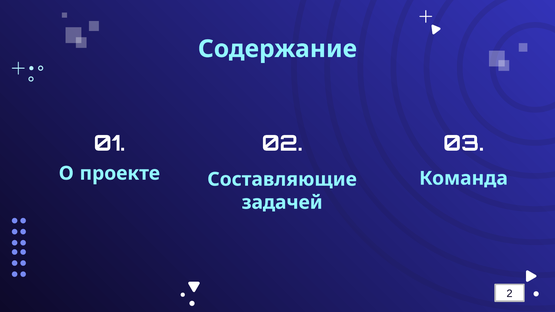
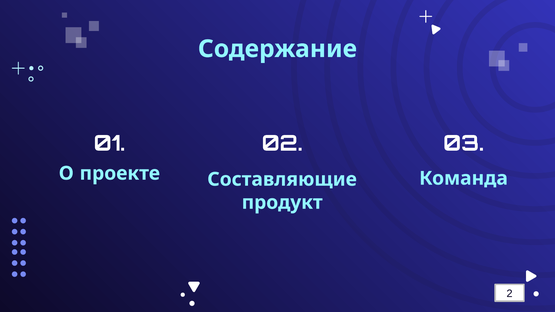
задачей: задачей -> продукт (282, 203)
